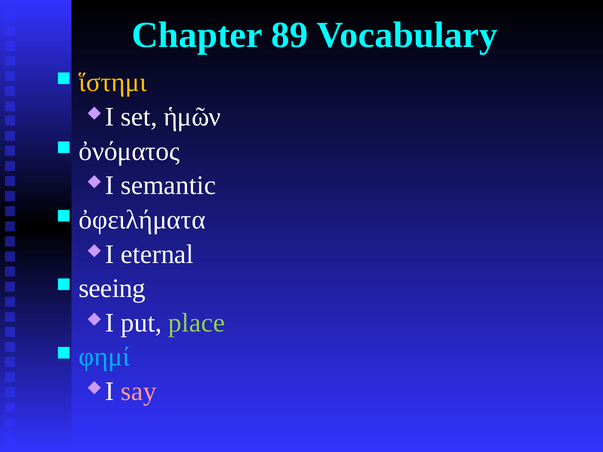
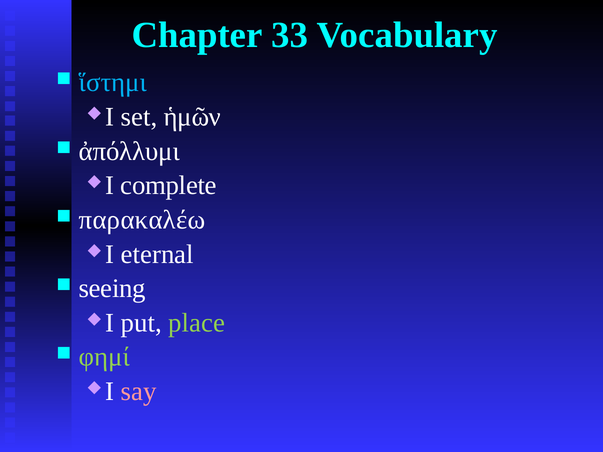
89: 89 -> 33 (290, 35)
ἵστημι colour: yellow -> light blue (113, 83)
ὀνόματος: ὀνόματος -> ἀπόλλυμι (129, 151)
semantic: semantic -> complete (169, 186)
ὀφειλήματα: ὀφειλήματα -> παρακαλέω (142, 220)
φημί colour: light blue -> light green (104, 357)
